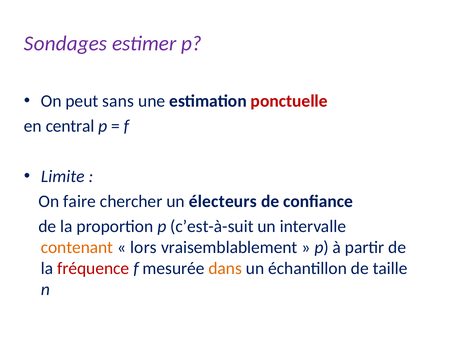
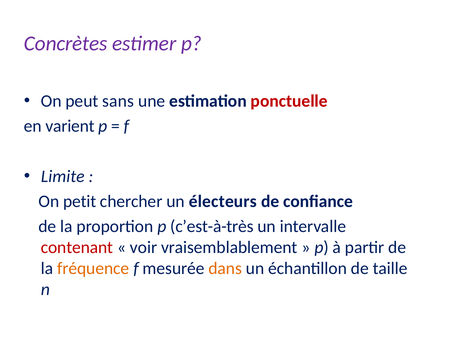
Sondages: Sondages -> Concrètes (66, 43)
central: central -> varient (70, 126)
faire: faire -> petit (80, 201)
c’est-à-suit: c’est-à-suit -> c’est-à-très (212, 226)
contenant colour: orange -> red (77, 247)
lors: lors -> voir (144, 247)
fréquence colour: red -> orange (93, 268)
